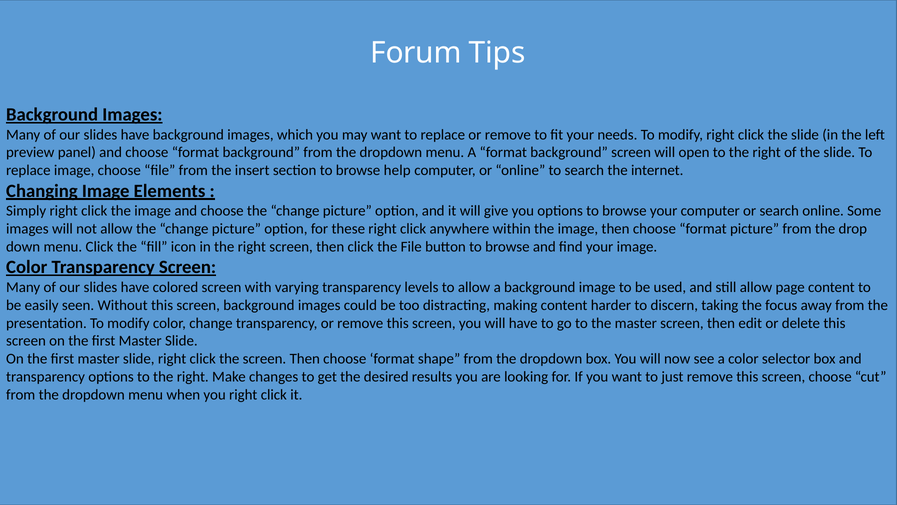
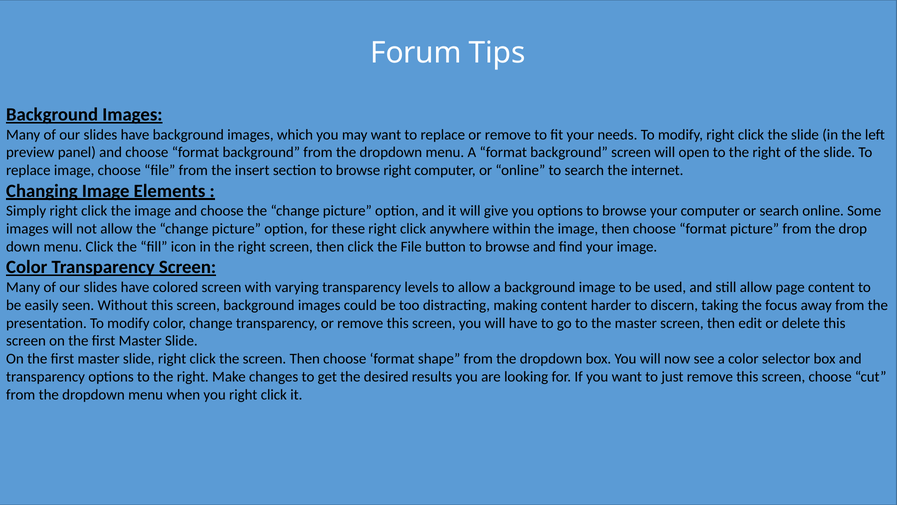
browse help: help -> right (397, 170)
